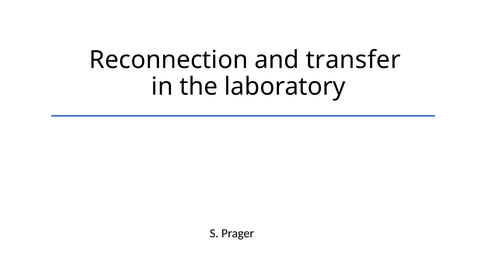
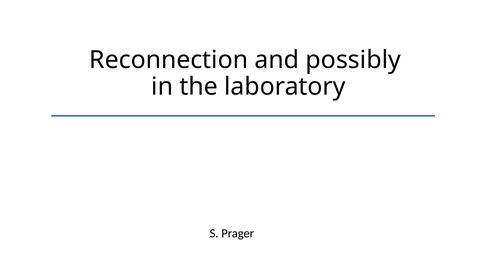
transfer: transfer -> possibly (353, 60)
